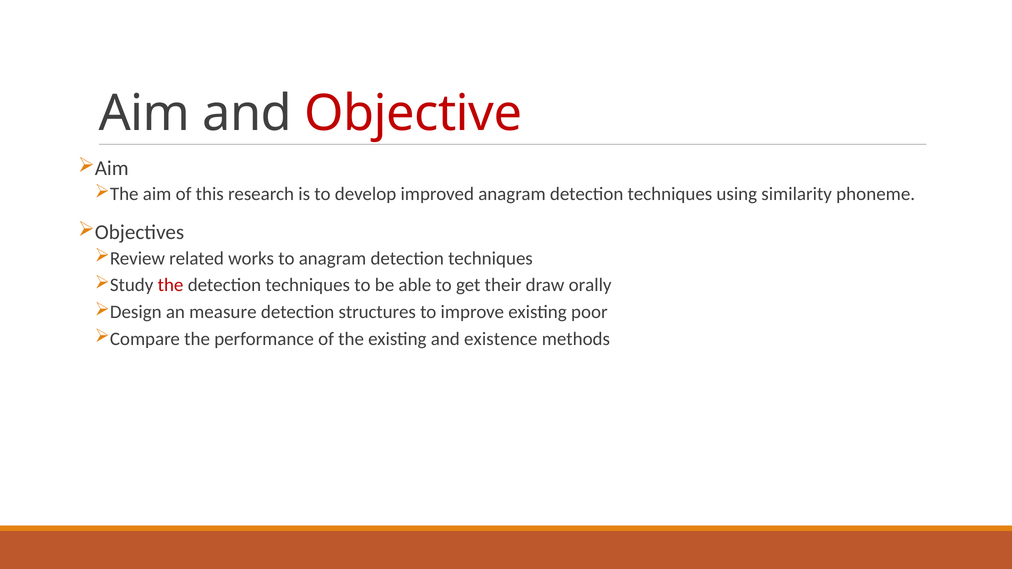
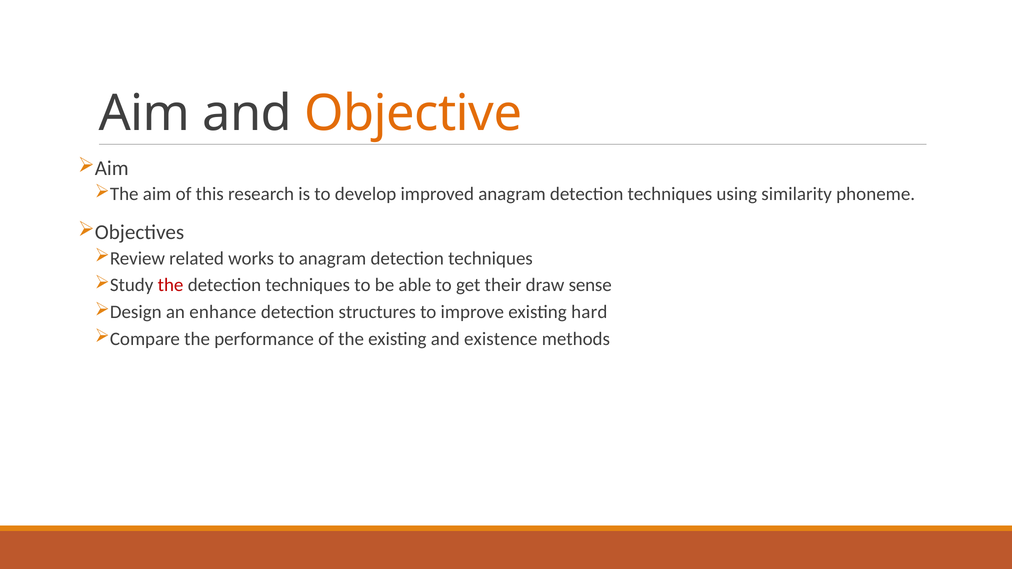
Objective colour: red -> orange (413, 113)
orally: orally -> sense (590, 285)
measure: measure -> enhance (223, 312)
poor: poor -> hard (589, 312)
